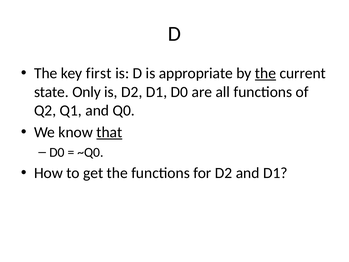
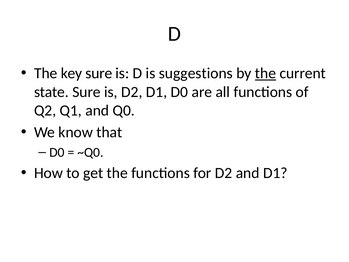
key first: first -> sure (99, 73)
appropriate: appropriate -> suggestions (196, 73)
state Only: Only -> Sure (87, 92)
that underline: present -> none (109, 132)
